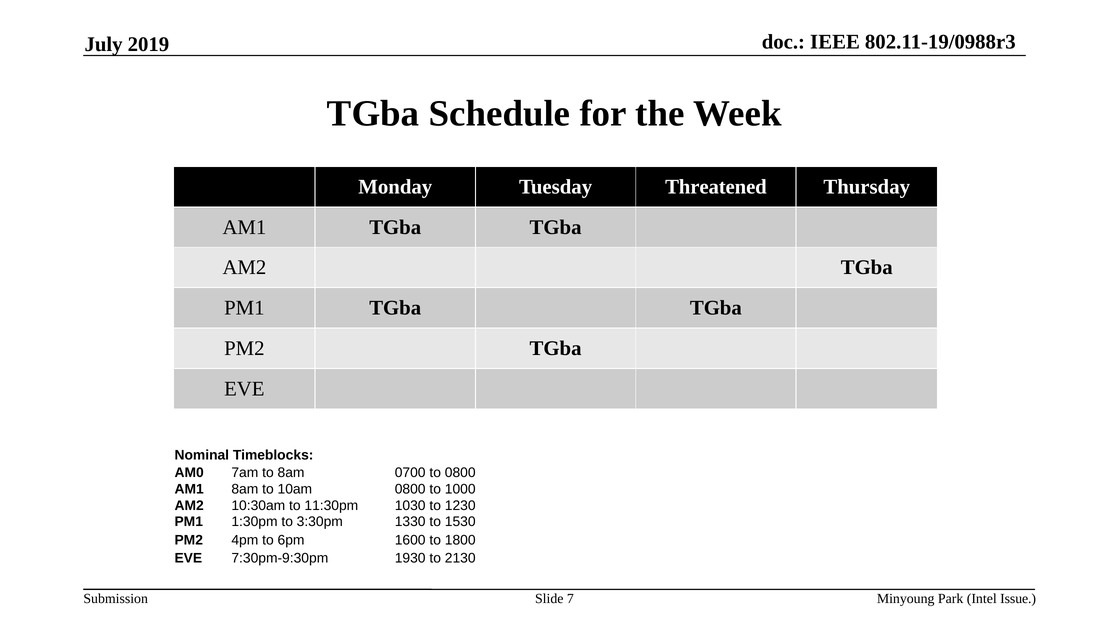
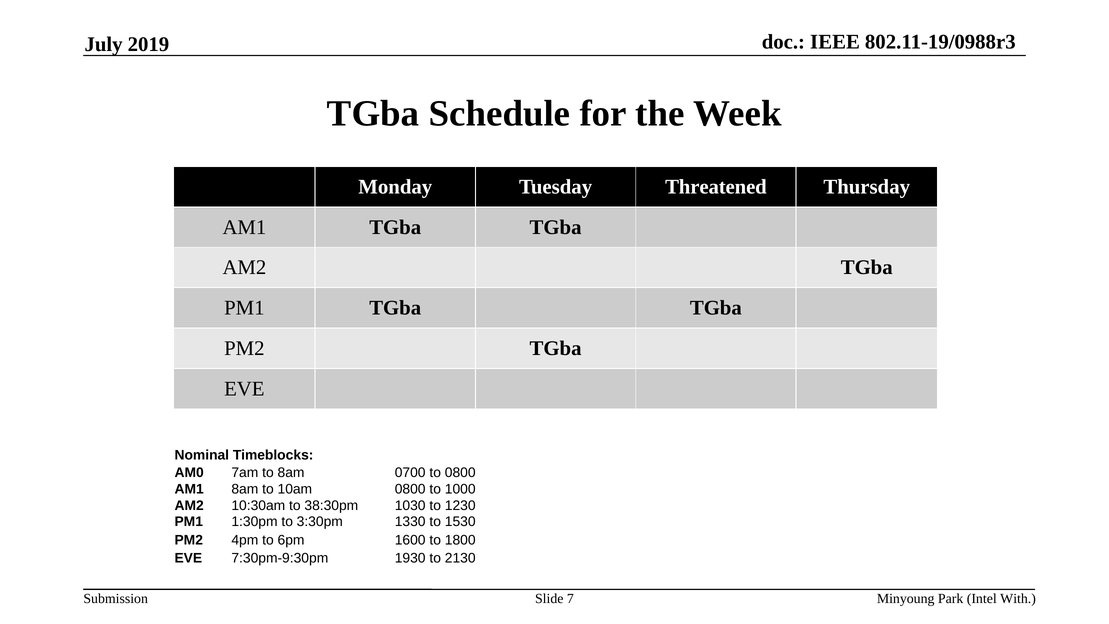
11:30pm: 11:30pm -> 38:30pm (331, 505)
Issue: Issue -> With (1018, 598)
